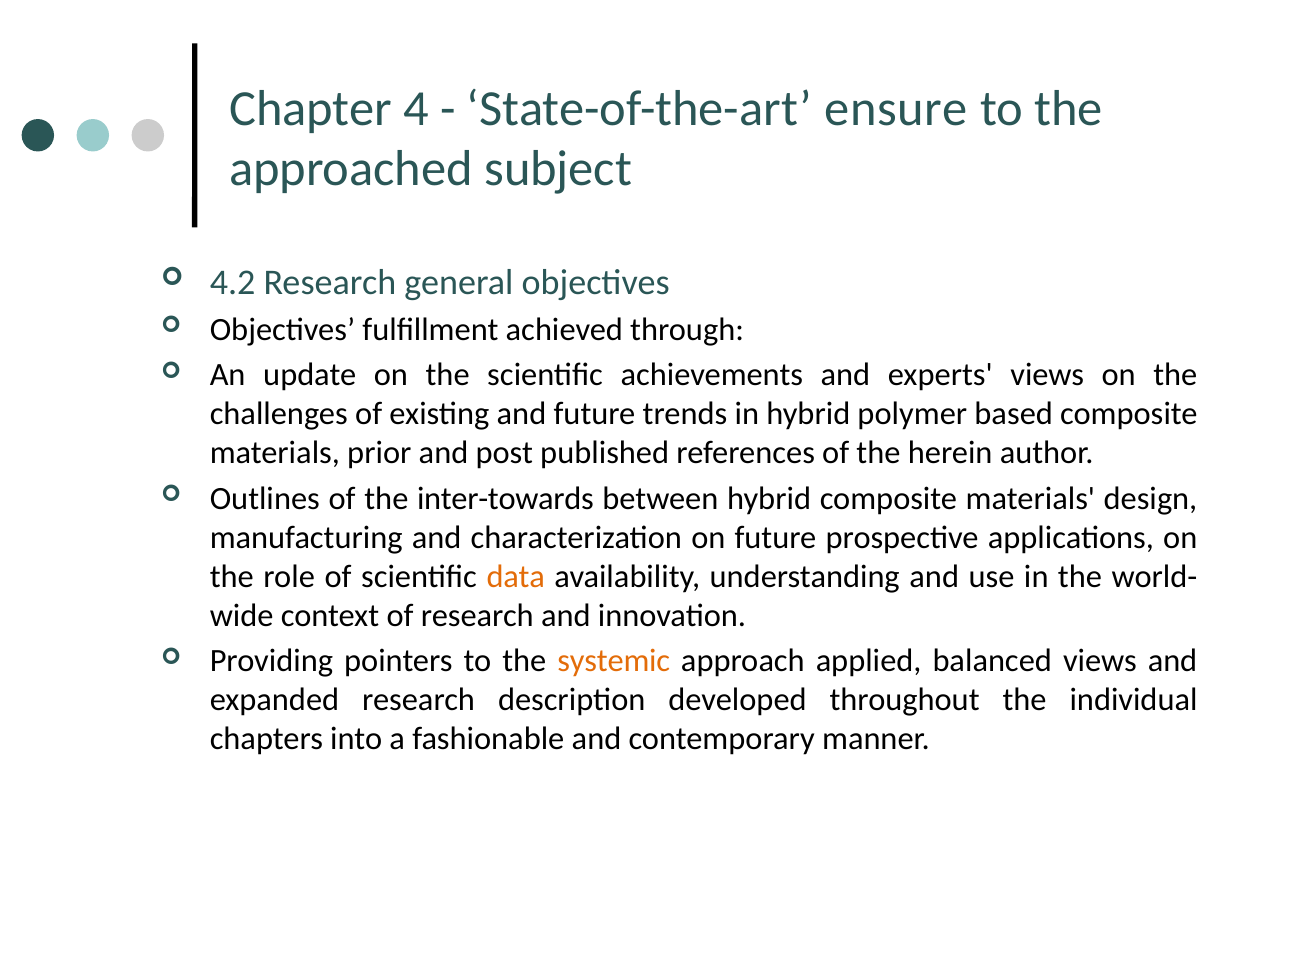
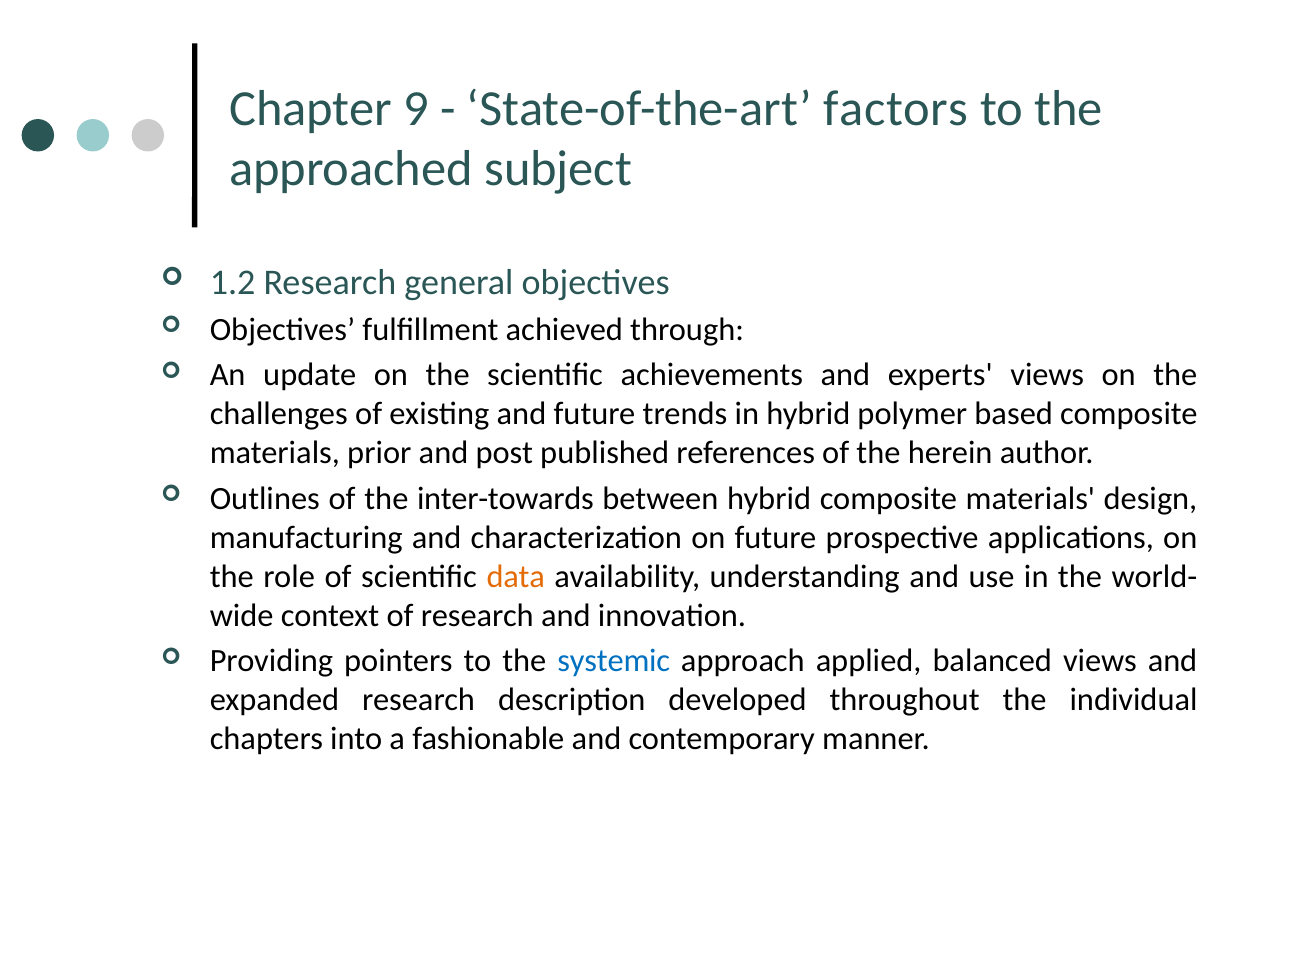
4: 4 -> 9 (416, 109)
ensure: ensure -> factors (896, 109)
4.2: 4.2 -> 1.2 (233, 282)
systemic colour: orange -> blue (614, 661)
